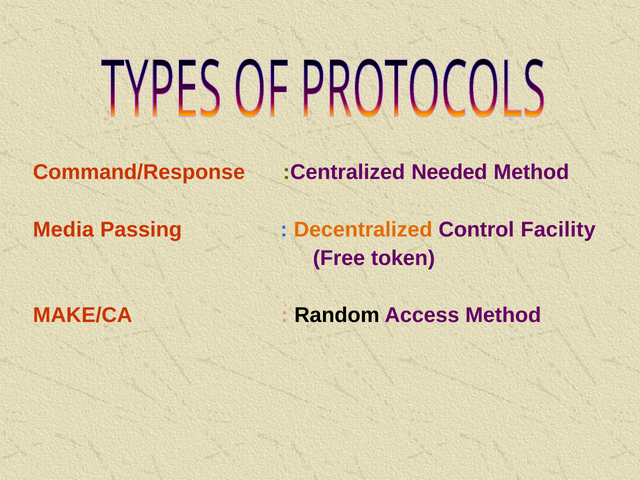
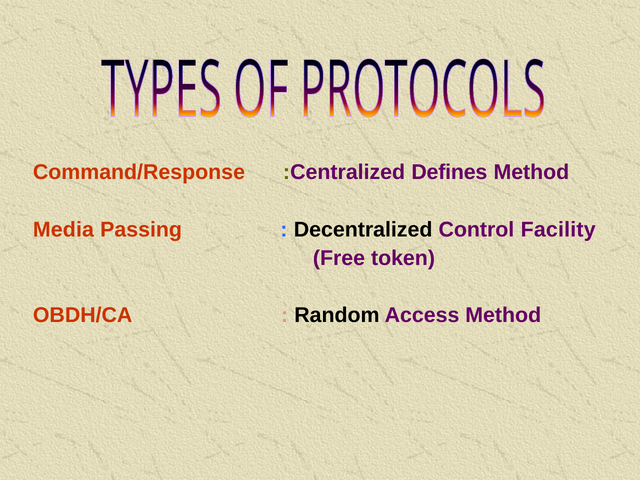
Needed: Needed -> Defines (449, 172)
Decentralized colour: orange -> black (363, 230)
MAKE/CA: MAKE/CA -> OBDH/CA (83, 315)
